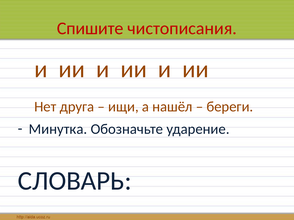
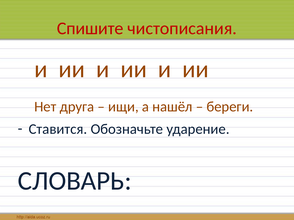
Минутка: Минутка -> Ставится (58, 129)
